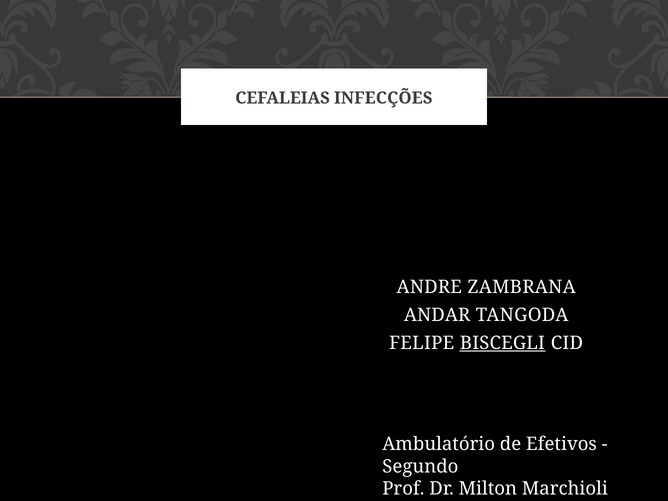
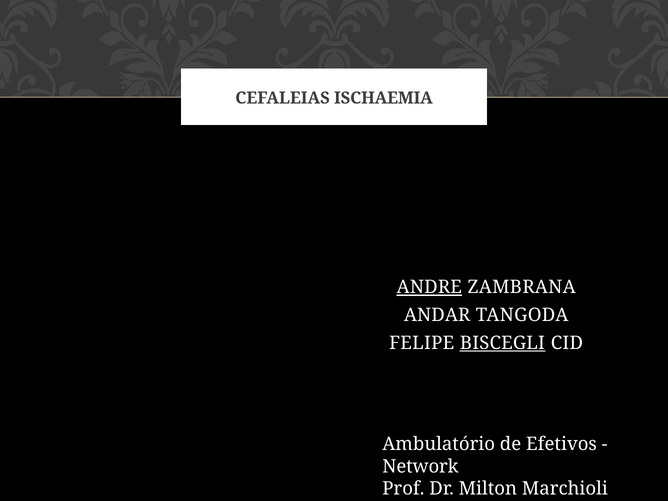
INFECÇÕES: INFECÇÕES -> ISCHAEMIA (383, 98)
ANDRE underline: none -> present (429, 287)
Segundo: Segundo -> Network (420, 466)
